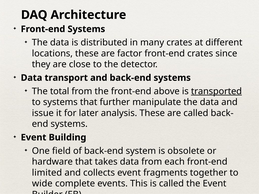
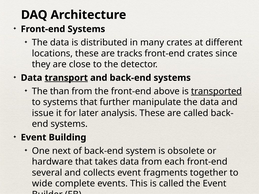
factor: factor -> tracks (130, 53)
transport underline: none -> present (66, 78)
total: total -> than (60, 91)
field: field -> next (61, 151)
limited: limited -> several (47, 173)
